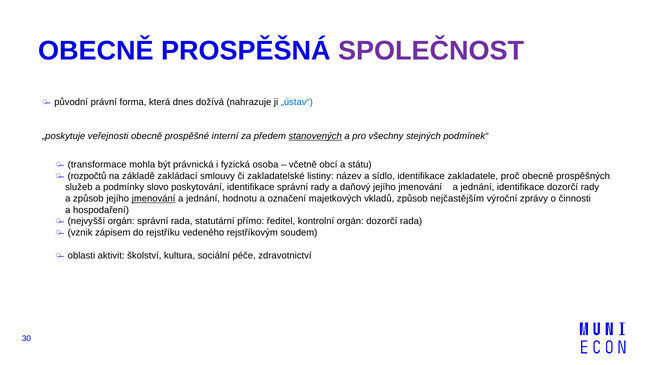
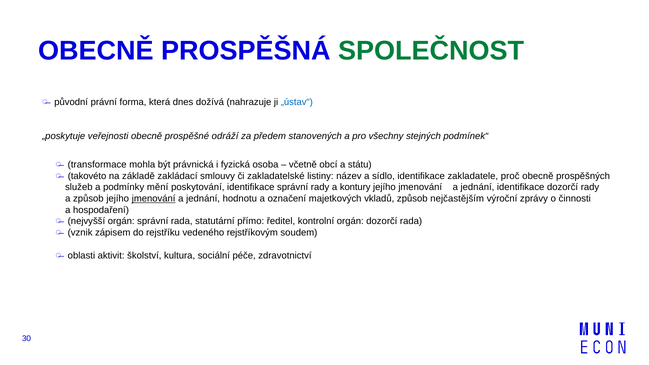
SPOLEČNOST colour: purple -> green (431, 51)
interní: interní -> odráží (225, 136)
stanovených underline: present -> none (315, 136)
rozpočtů: rozpočtů -> takovéto (87, 176)
slovo: slovo -> mění (158, 187)
daňový: daňový -> kontury (355, 187)
